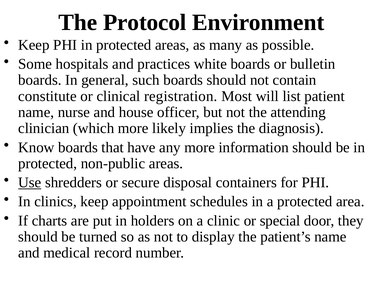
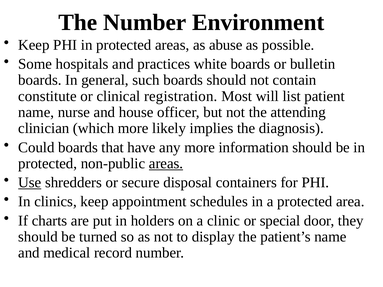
The Protocol: Protocol -> Number (145, 22)
many: many -> abuse (226, 45)
Know: Know -> Could (36, 147)
areas underline: none -> present (166, 164)
